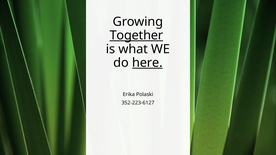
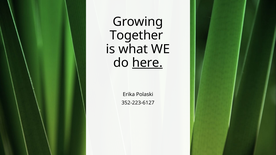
Together underline: present -> none (136, 35)
